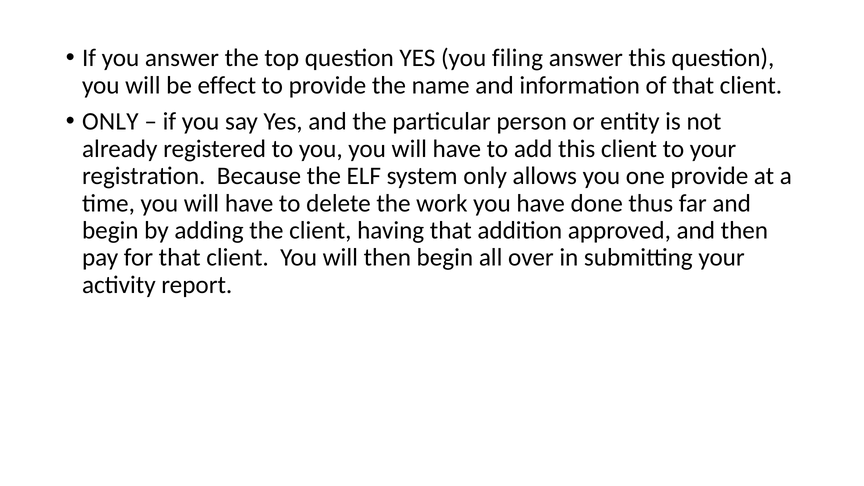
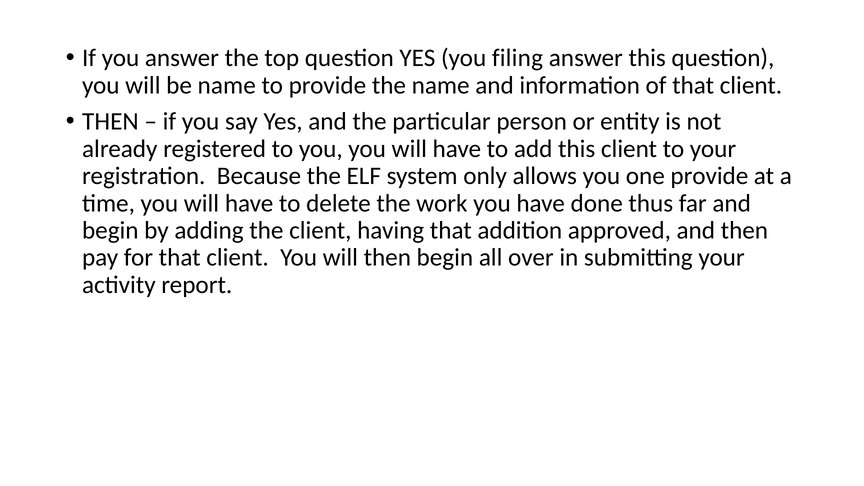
be effect: effect -> name (227, 85)
ONLY: ONLY -> THEN (110, 122)
